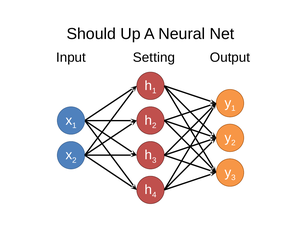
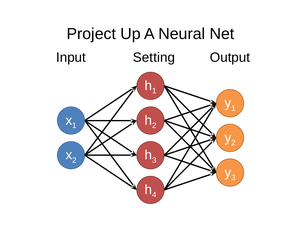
Should: Should -> Project (91, 34)
